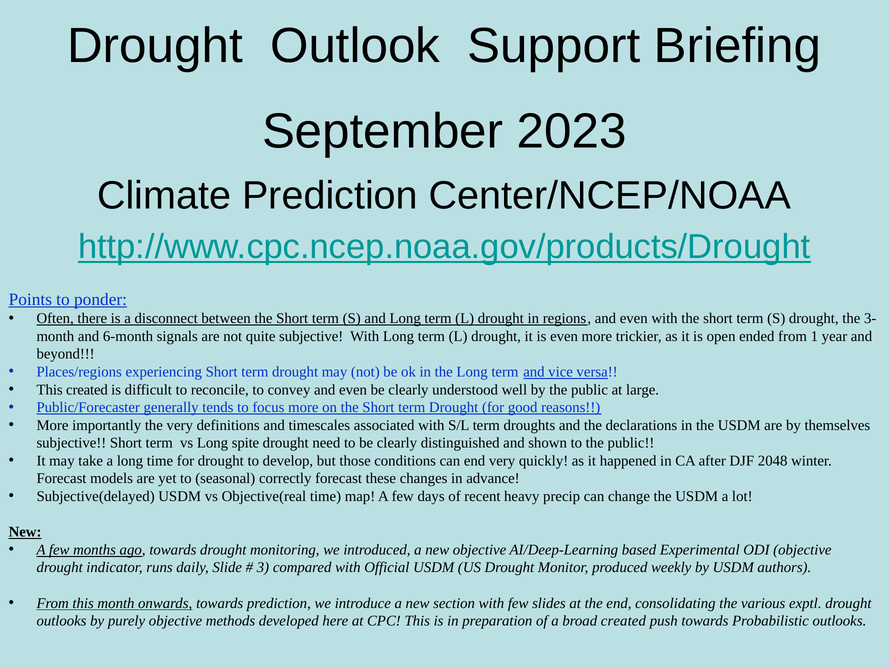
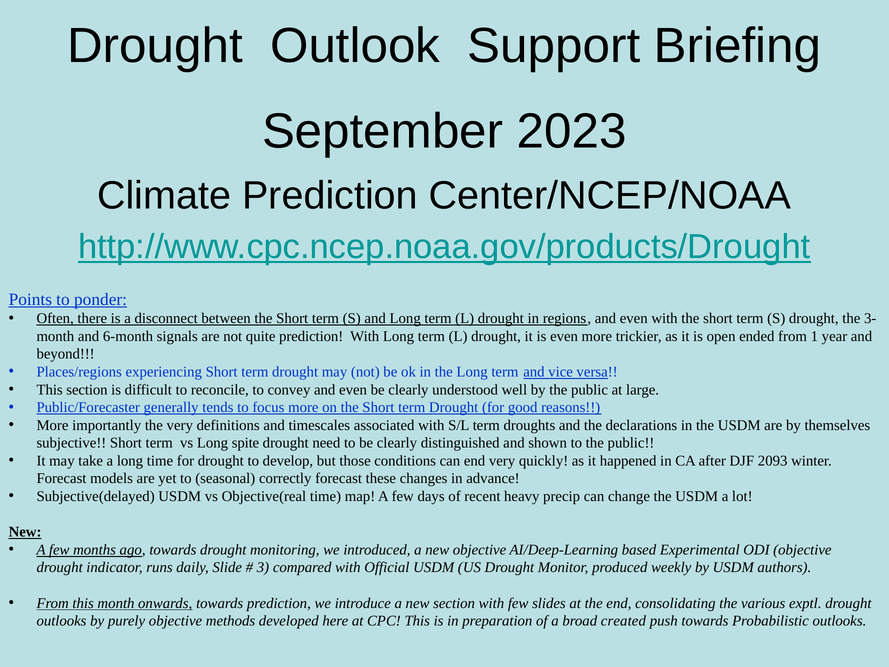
quite subjective: subjective -> prediction (311, 336)
This created: created -> section (87, 390)
2048: 2048 -> 2093 (773, 461)
